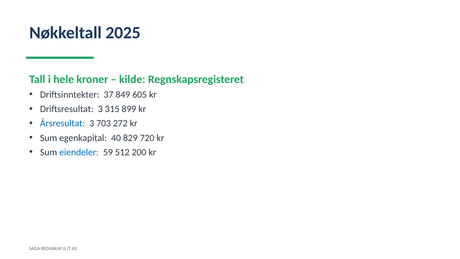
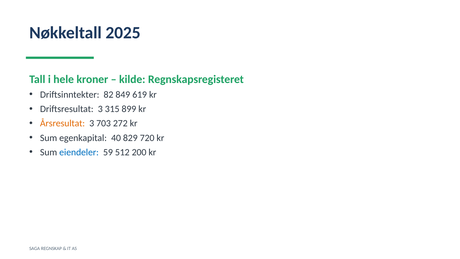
37: 37 -> 82 (109, 95)
605: 605 -> 619 (140, 95)
Årsresultat colour: blue -> orange (63, 123)
